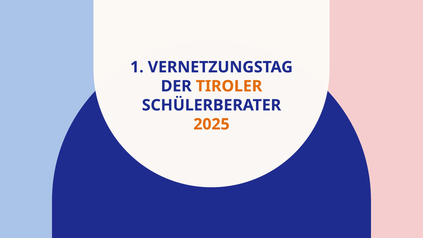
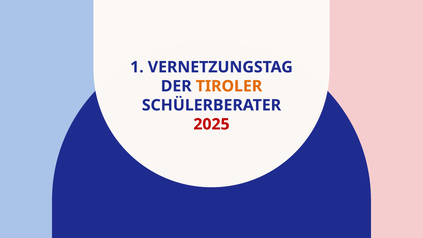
2025 colour: orange -> red (211, 124)
